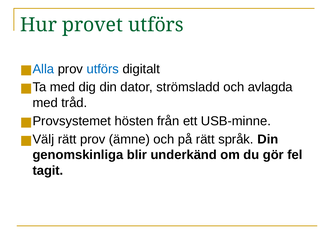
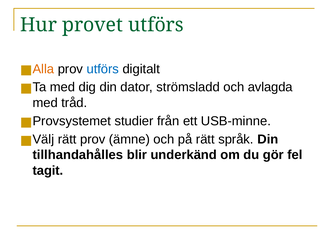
Alla colour: blue -> orange (43, 69)
hösten: hösten -> studier (134, 121)
genomskinliga: genomskinliga -> tillhandahålles (78, 155)
